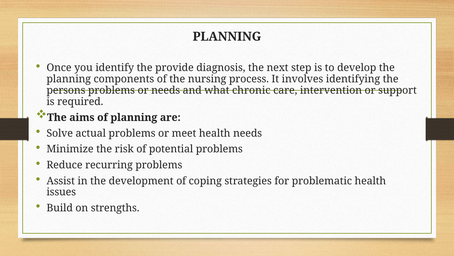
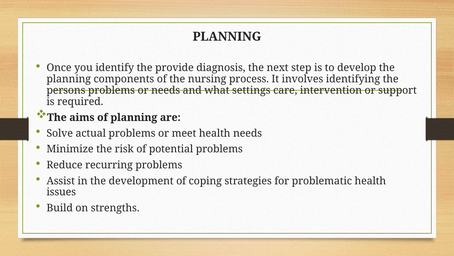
chronic: chronic -> settings (251, 90)
